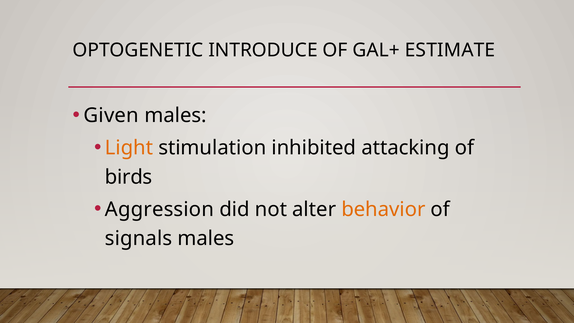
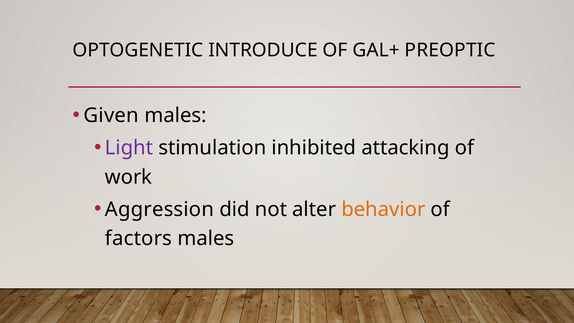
ESTIMATE: ESTIMATE -> PREOPTIC (450, 50)
Light colour: orange -> purple (129, 148)
birds: birds -> work (129, 177)
signals: signals -> factors (138, 239)
